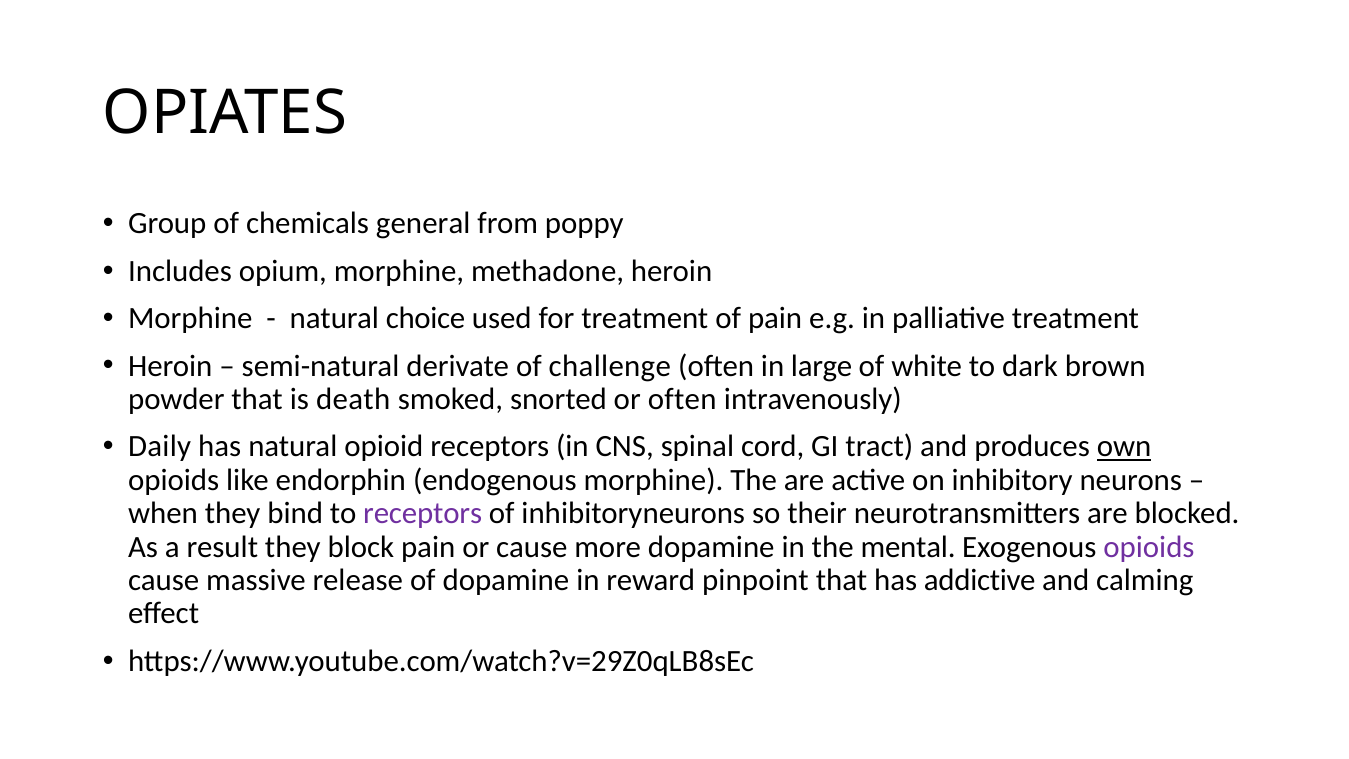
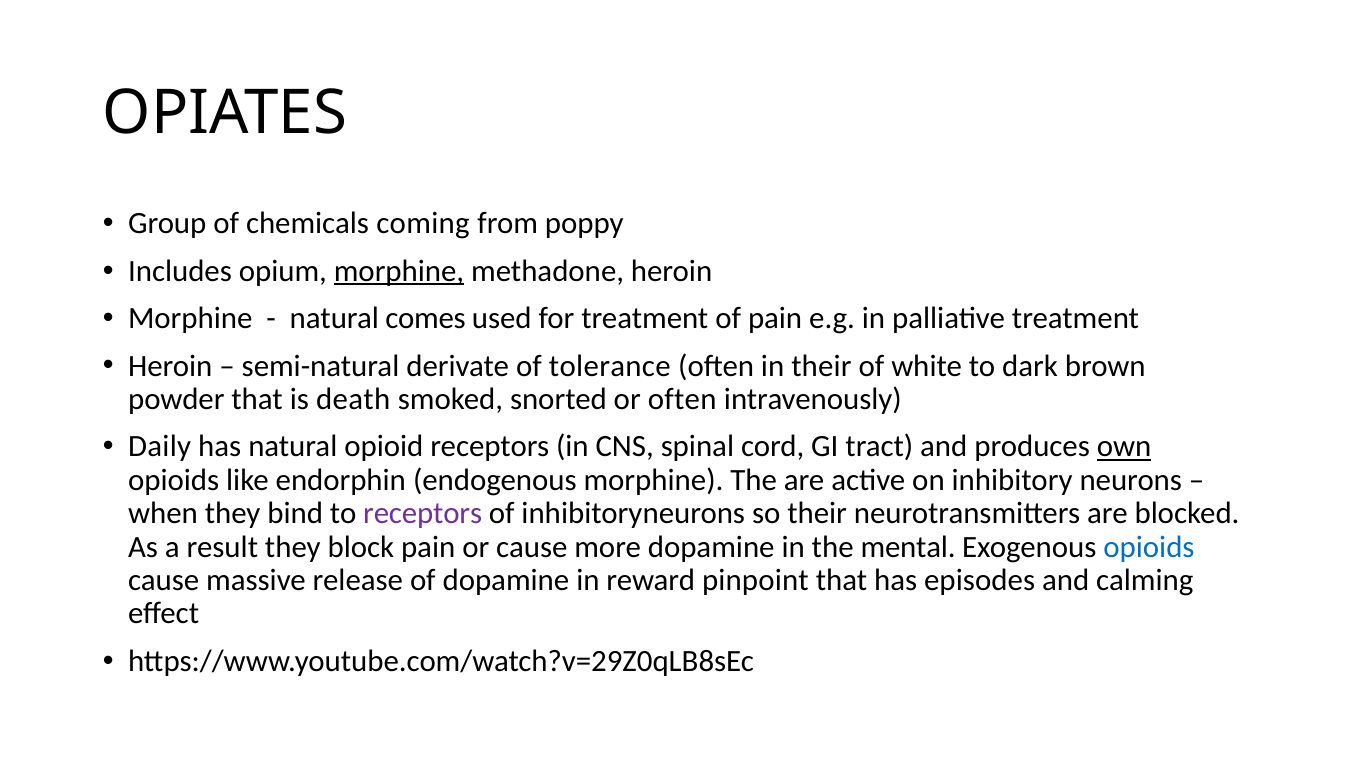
general: general -> coming (423, 224)
morphine underline: none -> present (399, 271)
choice: choice -> comes (426, 318)
challenge: challenge -> tolerance (610, 366)
in large: large -> their (821, 366)
opioids colour: purple -> blue (1149, 547)
addictive: addictive -> episodes (980, 580)
